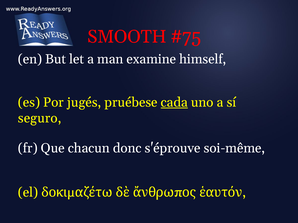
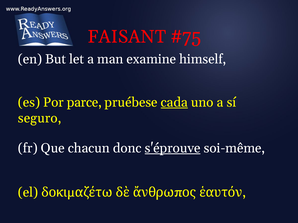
SMOOTH: SMOOTH -> FAISANT (127, 37)
jugés: jugés -> parce (84, 103)
s'éprouve underline: none -> present (173, 148)
